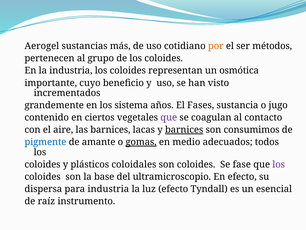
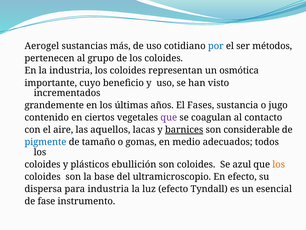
por colour: orange -> blue (216, 46)
sistema: sistema -> últimas (131, 105)
las barnices: barnices -> aquellos (110, 130)
consumimos: consumimos -> considerable (252, 130)
amante: amante -> tamaño (99, 142)
gomas underline: present -> none (141, 142)
coloidales: coloidales -> ebullición (134, 164)
fase: fase -> azul (242, 164)
los colour: purple -> orange (279, 164)
raíz: raíz -> fase (46, 201)
